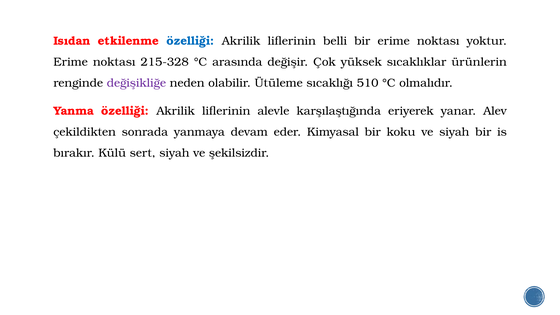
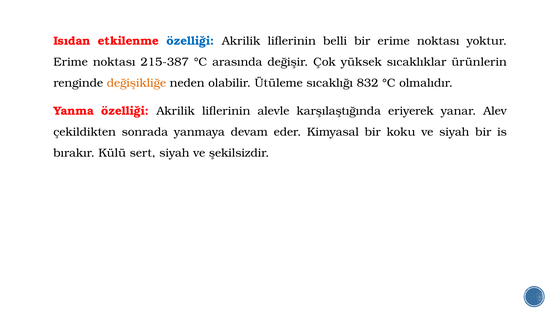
215-328: 215-328 -> 215-387 (165, 62)
değişikliğe colour: purple -> orange (136, 83)
510: 510 -> 832 (368, 83)
